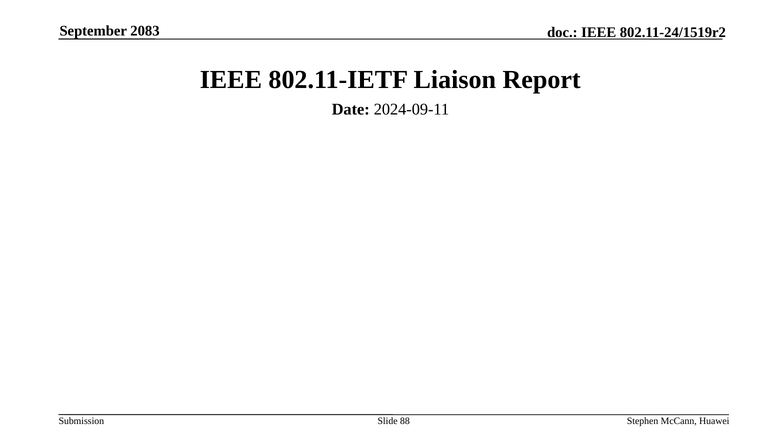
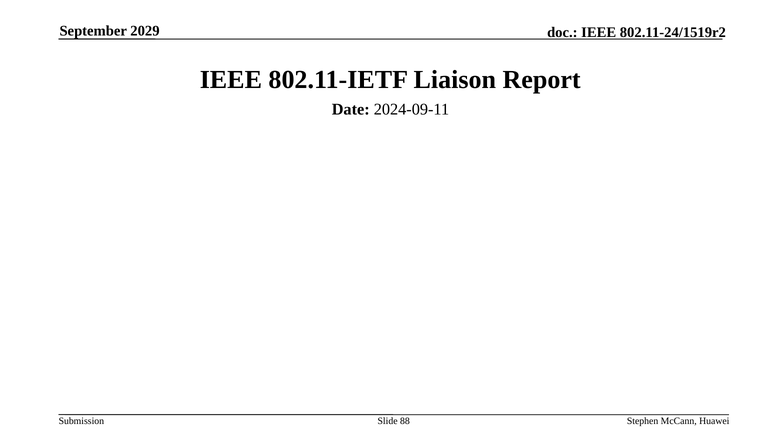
2083: 2083 -> 2029 (145, 31)
